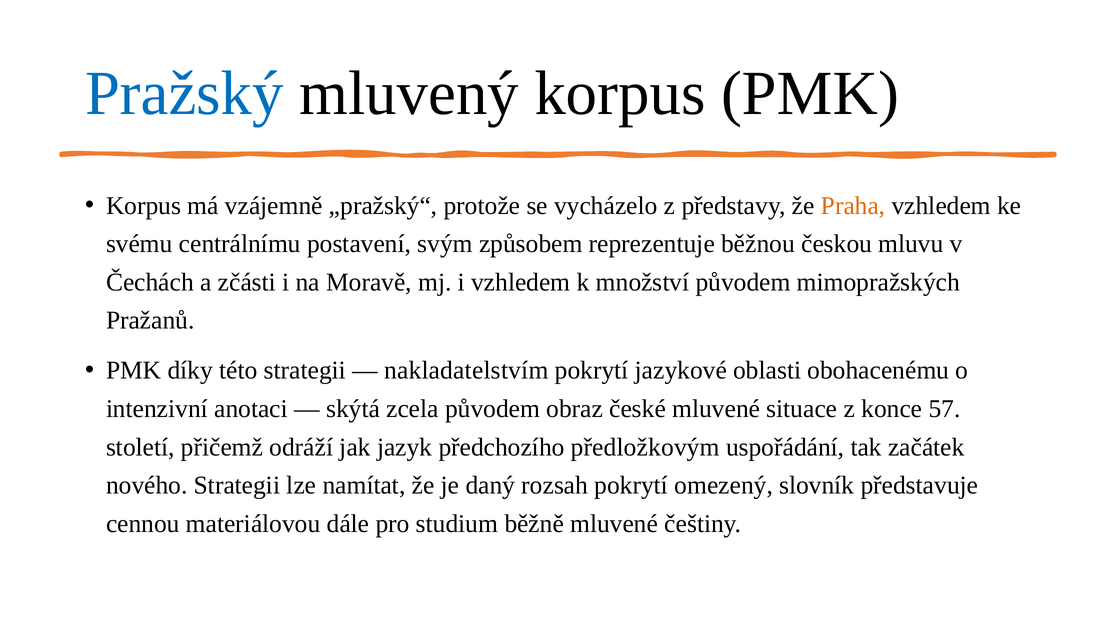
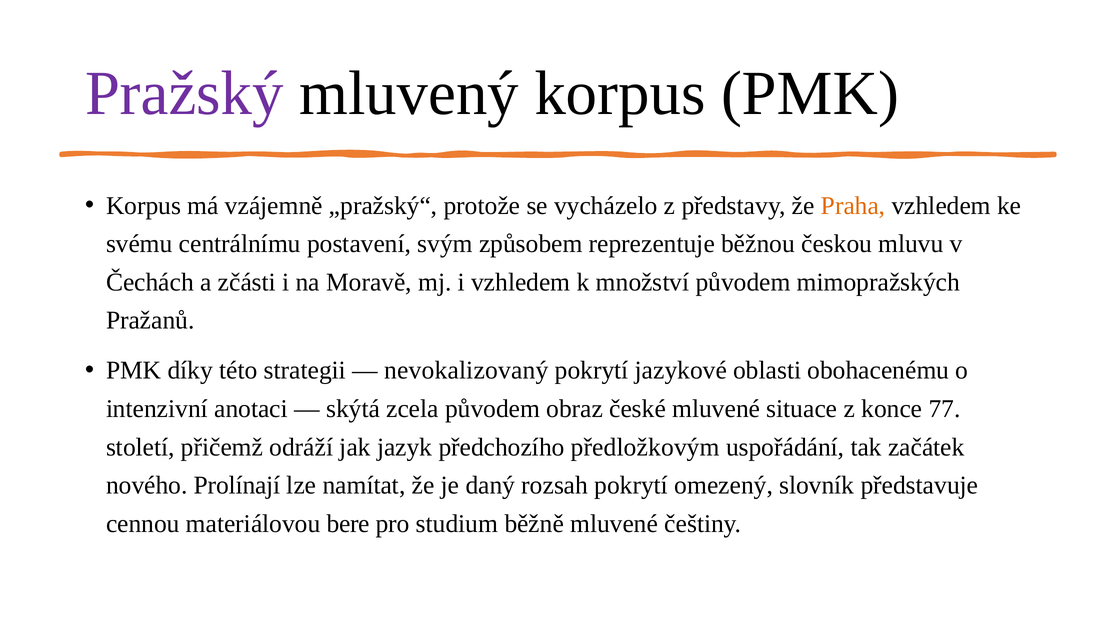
Pražský colour: blue -> purple (184, 94)
nakladatelstvím: nakladatelstvím -> nevokalizovaný (466, 370)
57: 57 -> 77 (945, 409)
nového Strategii: Strategii -> Prolínají (237, 485)
dále: dále -> bere (348, 523)
